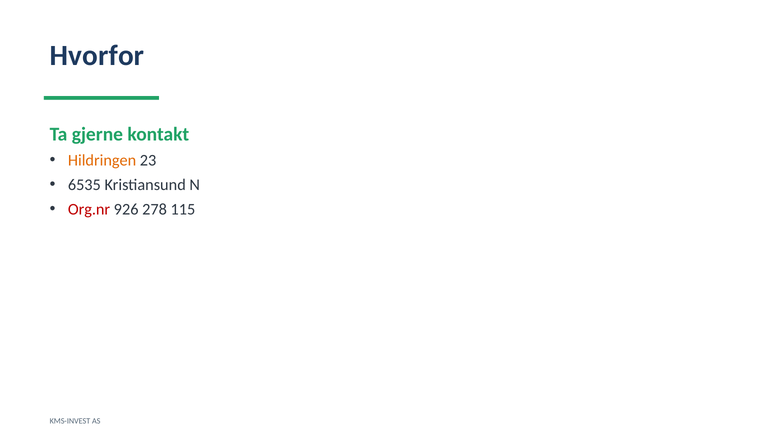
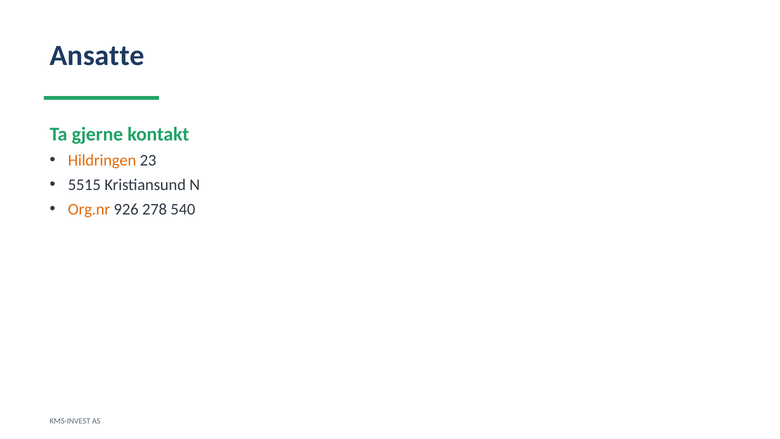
Hvorfor: Hvorfor -> Ansatte (97, 56)
6535: 6535 -> 5515 (84, 185)
Org.nr colour: red -> orange (89, 209)
115: 115 -> 540 (183, 209)
